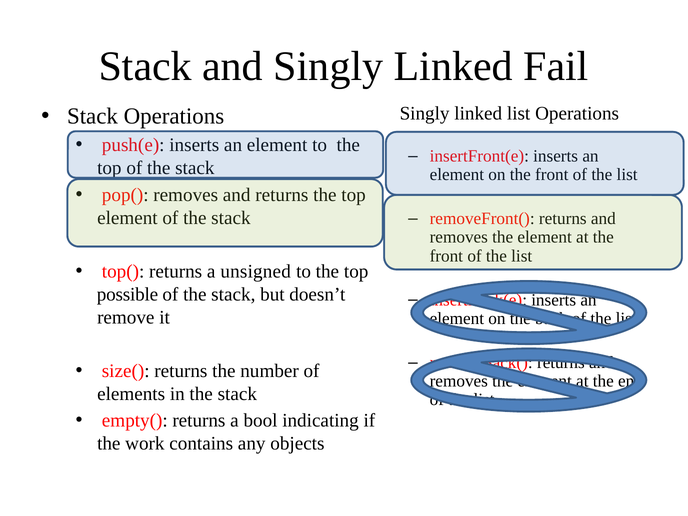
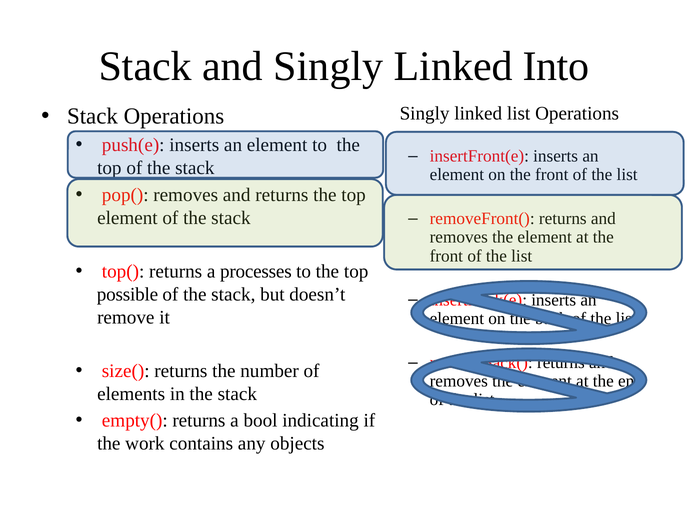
Fail: Fail -> Into (556, 67)
unsigned: unsigned -> processes (256, 271)
